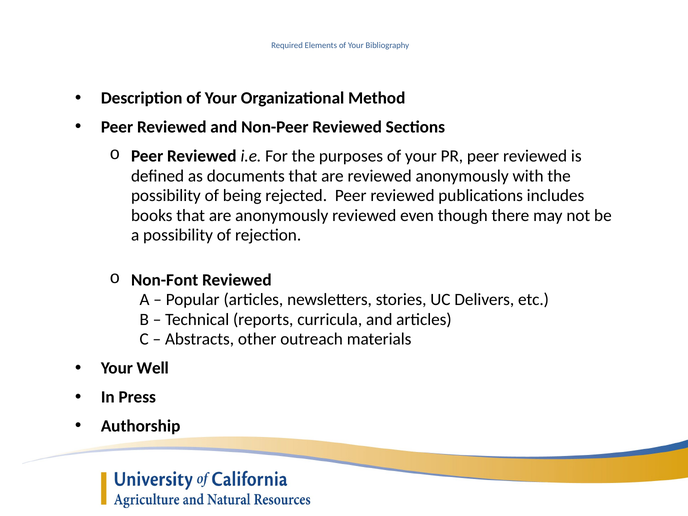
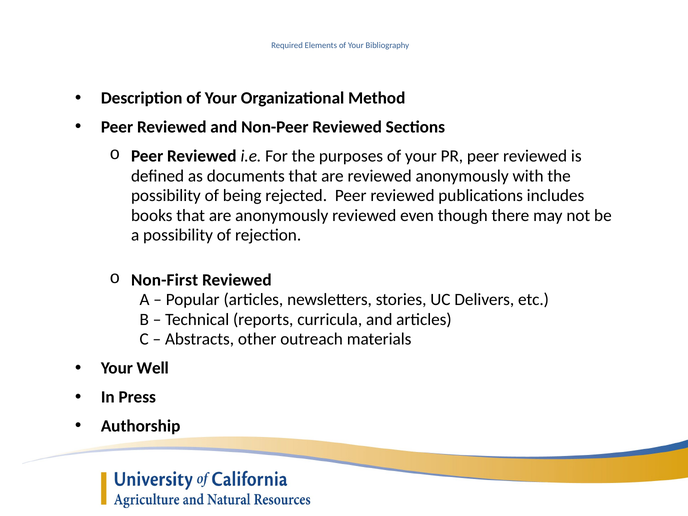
Non-Font: Non-Font -> Non-First (165, 280)
